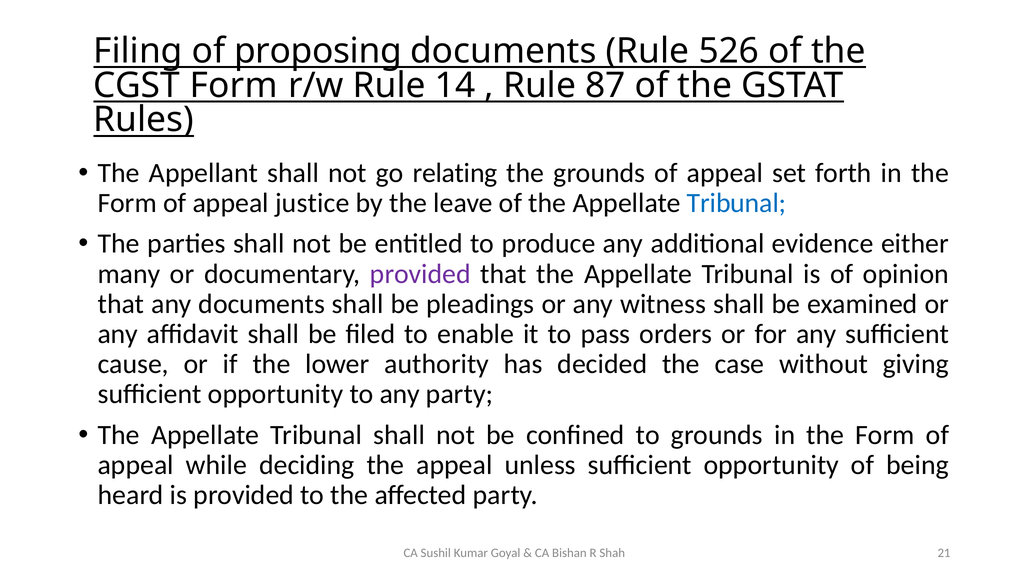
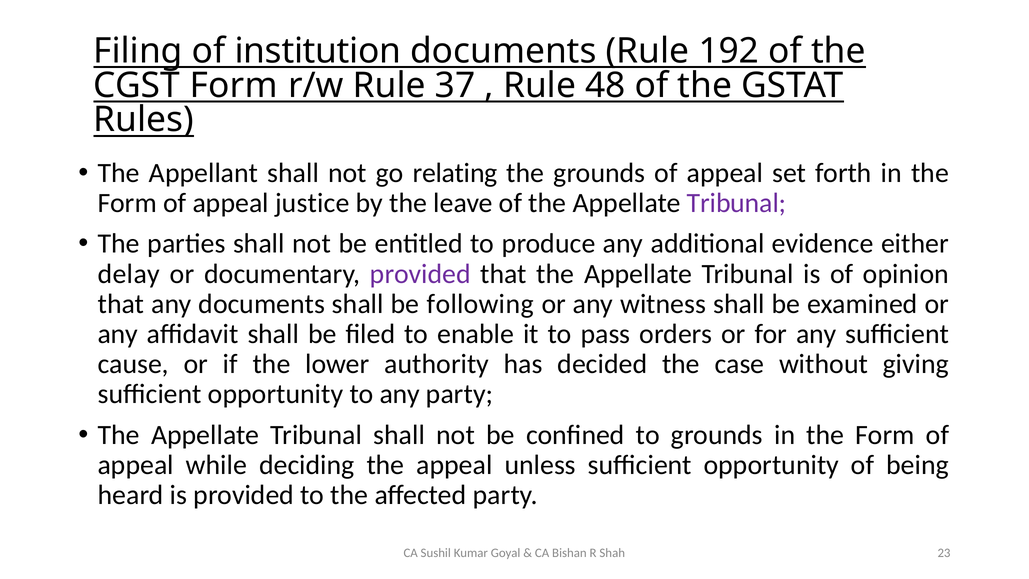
proposing: proposing -> institution (318, 51)
526: 526 -> 192 (729, 51)
14: 14 -> 37 (455, 85)
87: 87 -> 48 (605, 85)
Tribunal colour: blue -> purple (737, 203)
many: many -> delay (129, 274)
pleadings: pleadings -> following (480, 304)
21: 21 -> 23 (944, 553)
